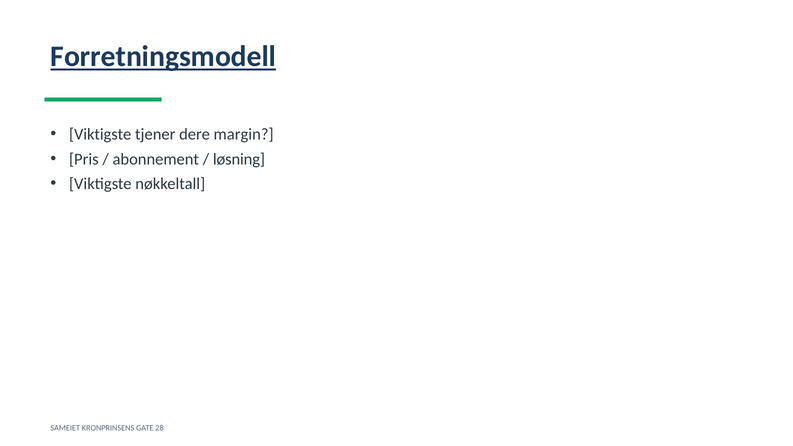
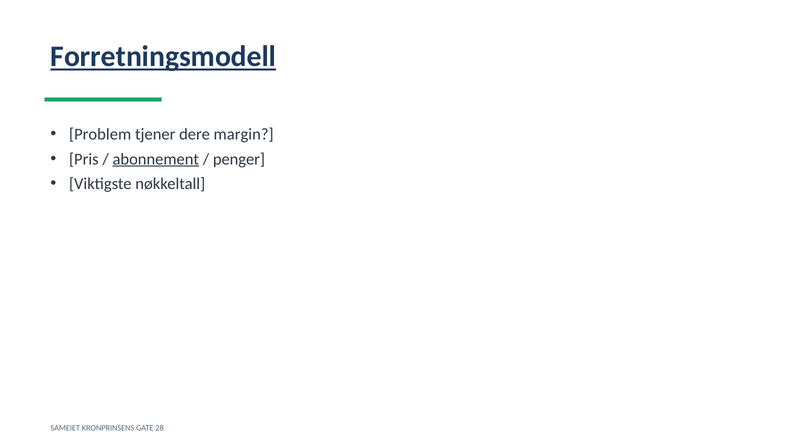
Viktigste: Viktigste -> Problem (100, 134)
abonnement underline: none -> present (156, 159)
løsning: løsning -> penger (239, 159)
